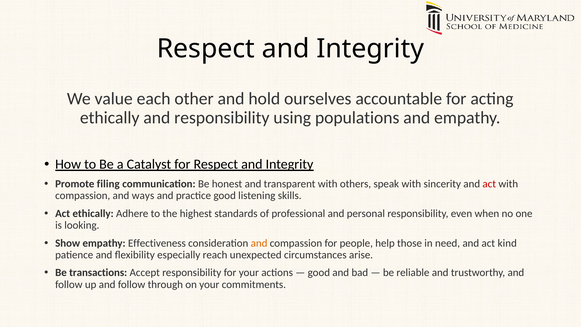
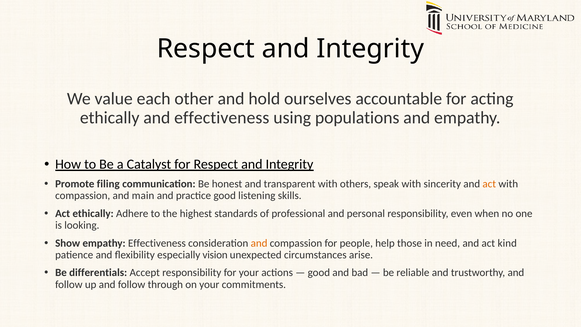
and responsibility: responsibility -> effectiveness (222, 118)
act colour: red -> orange (489, 184)
ways: ways -> main (143, 196)
reach: reach -> vision (215, 255)
transactions: transactions -> differentials (98, 273)
